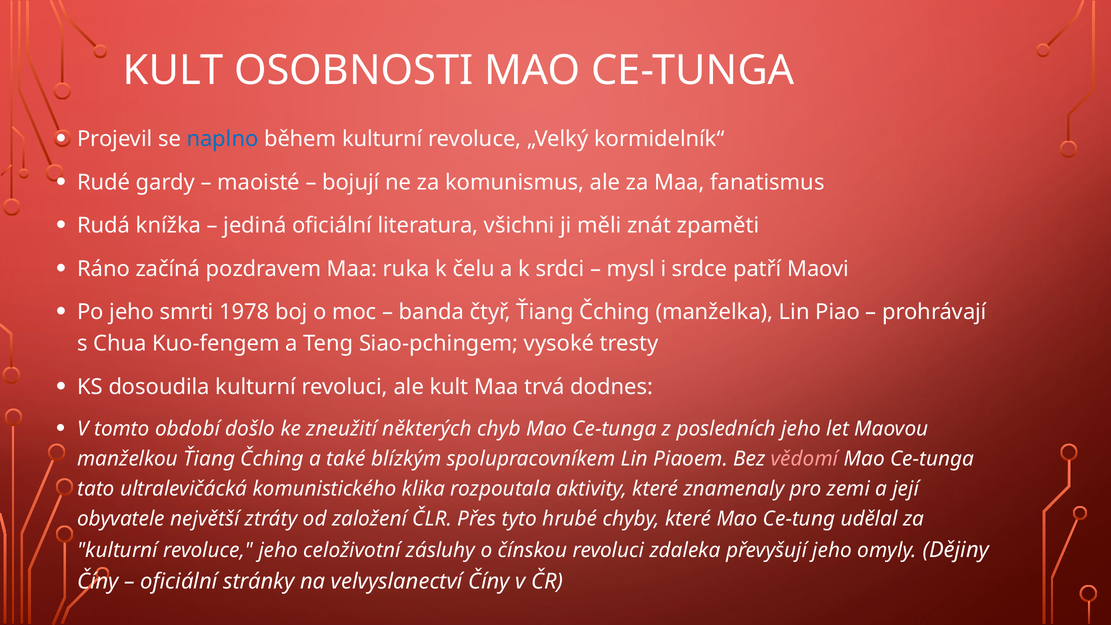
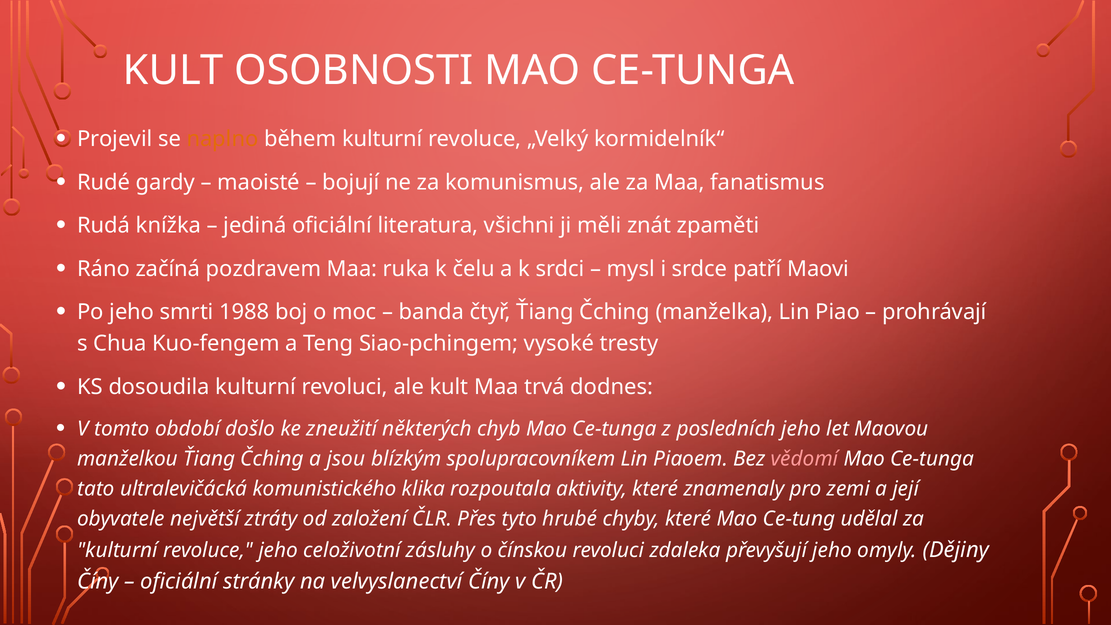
naplno colour: blue -> orange (223, 139)
1978: 1978 -> 1988 (244, 312)
také: také -> jsou (346, 459)
